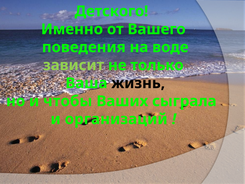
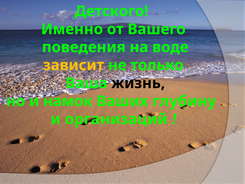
зависит colour: light green -> yellow (74, 65)
чтобы: чтобы -> намок (68, 101)
сыграла: сыграла -> глубину (184, 101)
